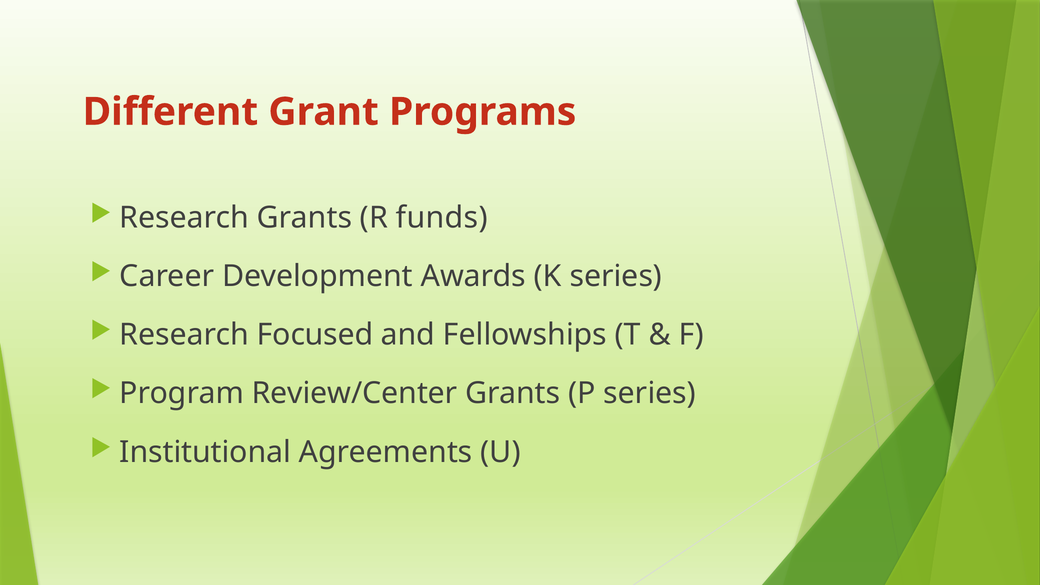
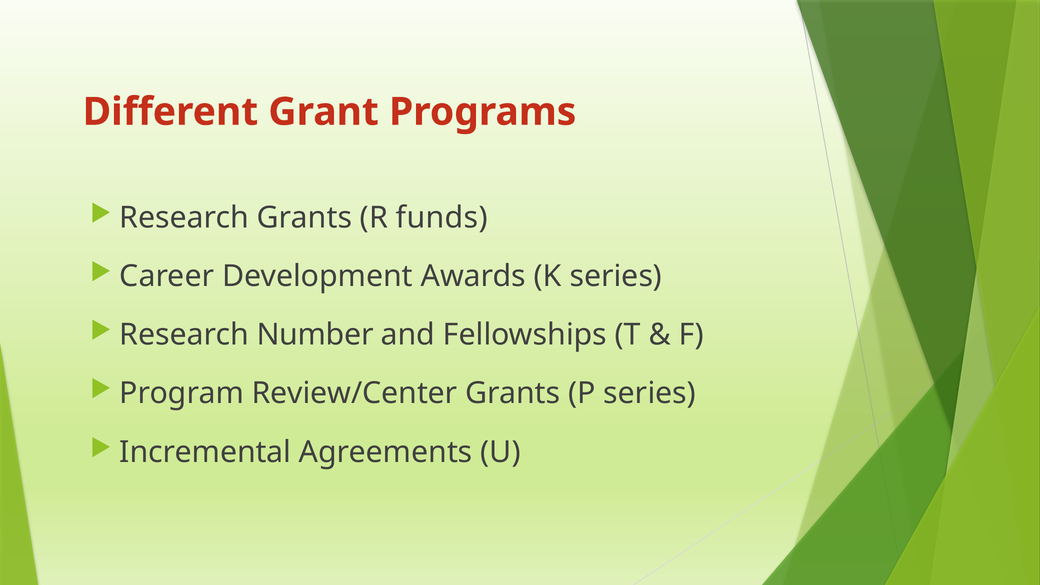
Focused: Focused -> Number (315, 335)
Institutional: Institutional -> Incremental (205, 452)
